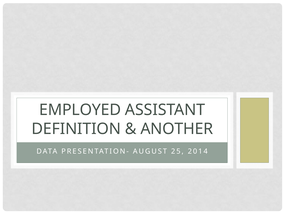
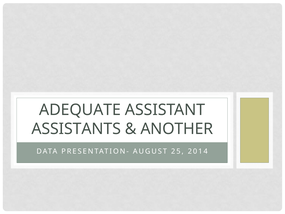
EMPLOYED: EMPLOYED -> ADEQUATE (80, 110)
DEFINITION: DEFINITION -> ASSISTANTS (76, 129)
